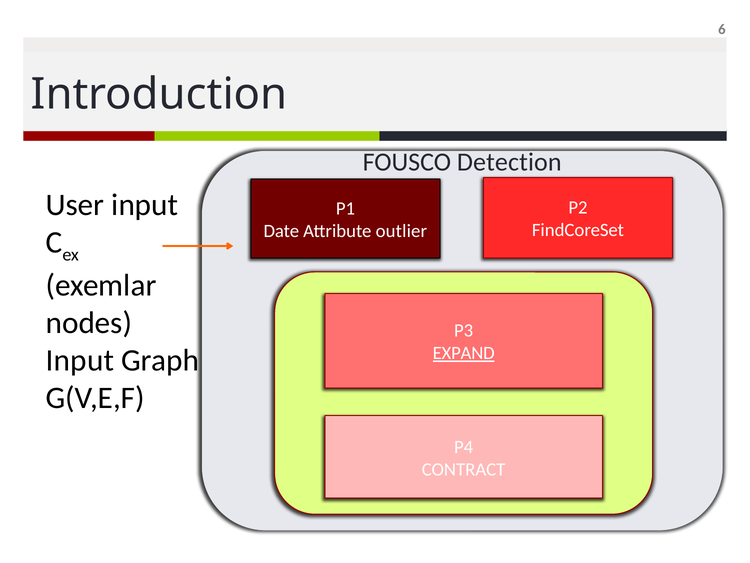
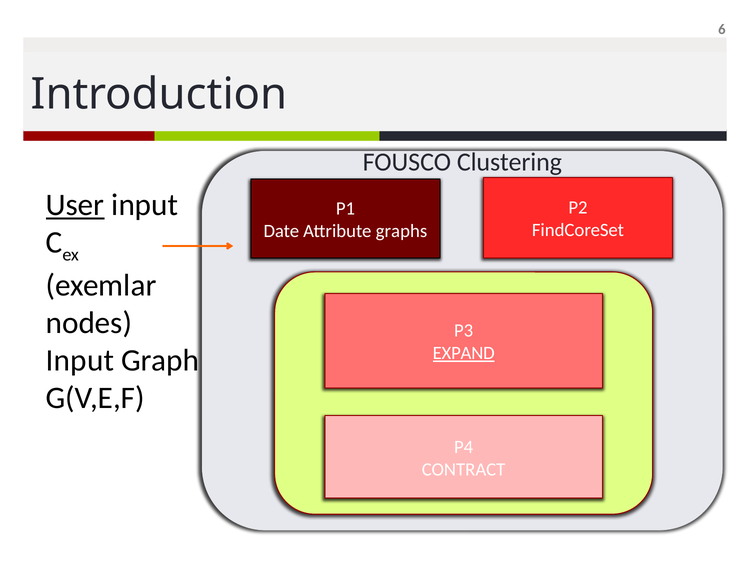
Detection: Detection -> Clustering (509, 162)
User underline: none -> present (75, 205)
outlier: outlier -> graphs (401, 231)
